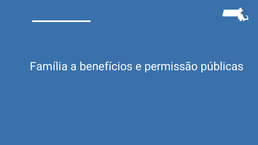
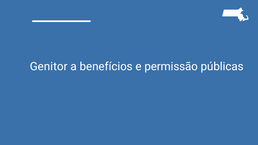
Família: Família -> Genitor (49, 67)
